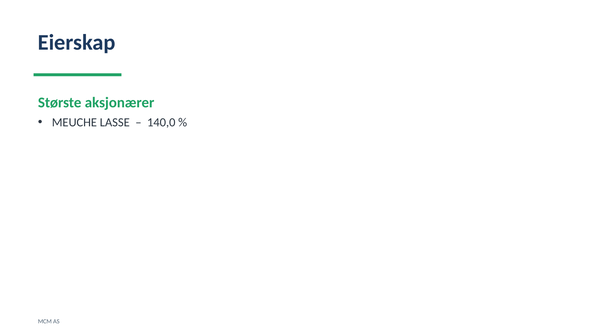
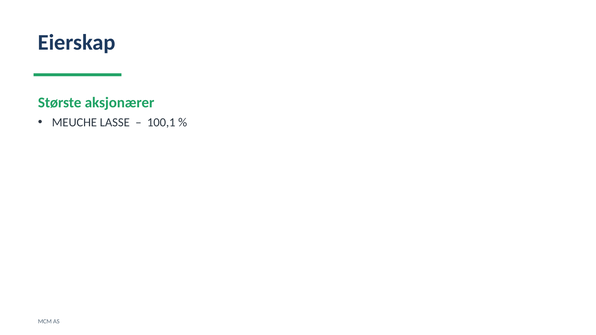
140,0: 140,0 -> 100,1 (161, 123)
